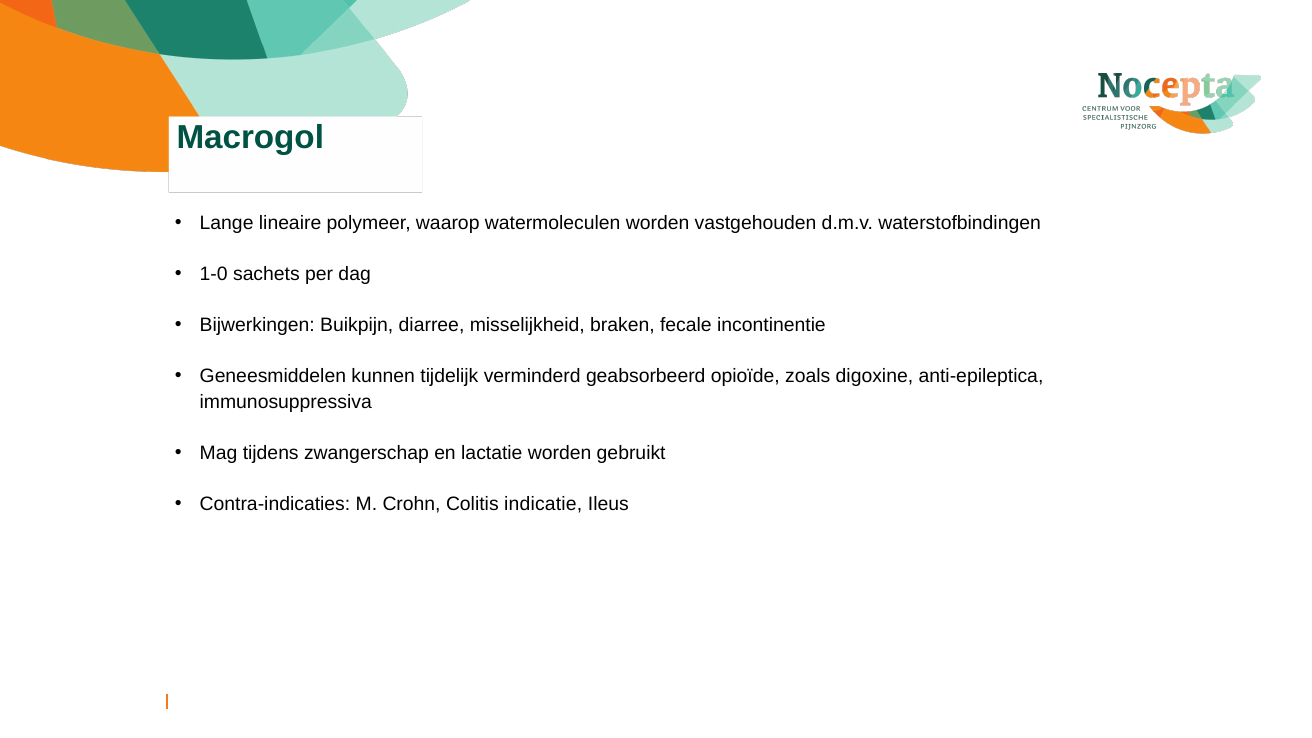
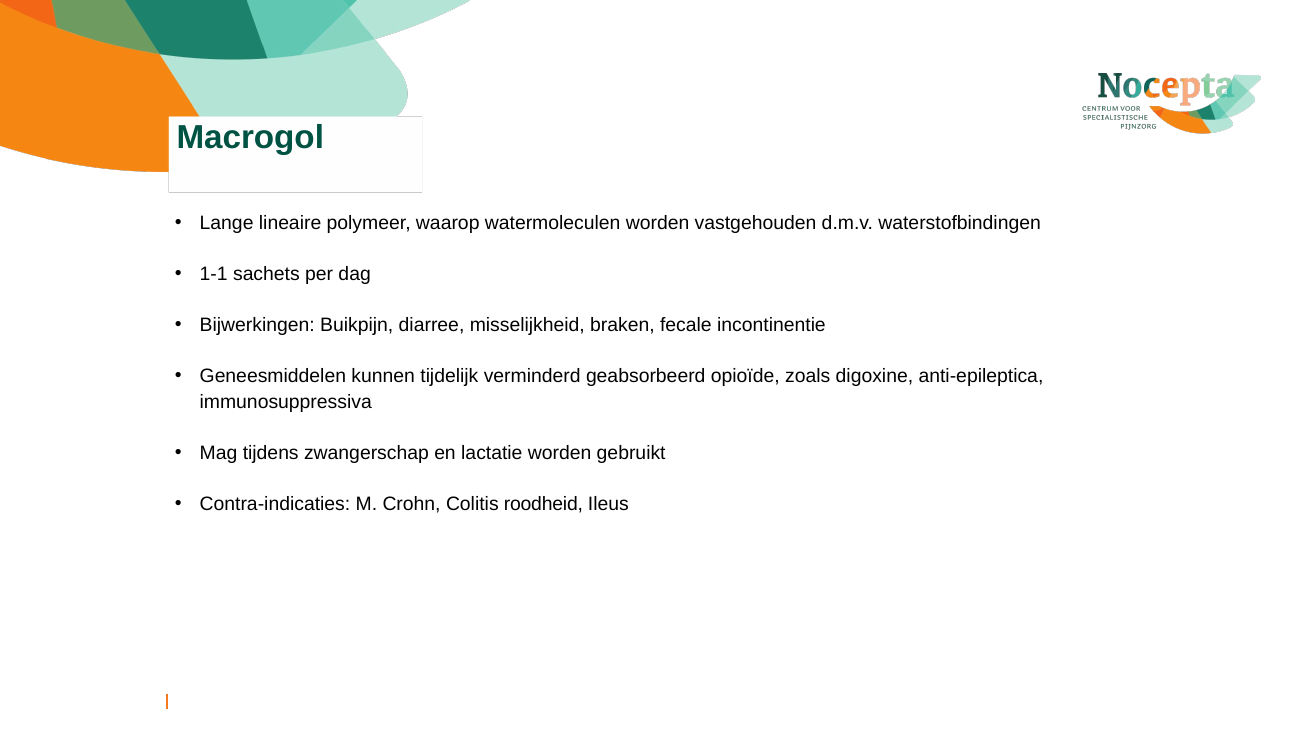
1-0: 1-0 -> 1-1 (214, 274)
indicatie: indicatie -> roodheid (543, 504)
